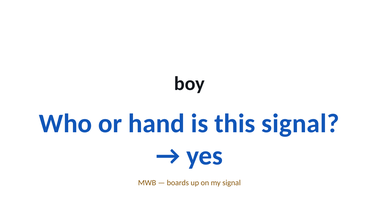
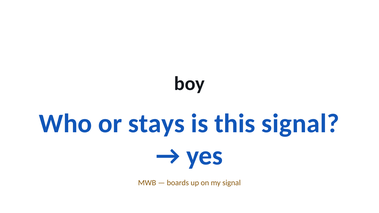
hand: hand -> stays (157, 124)
